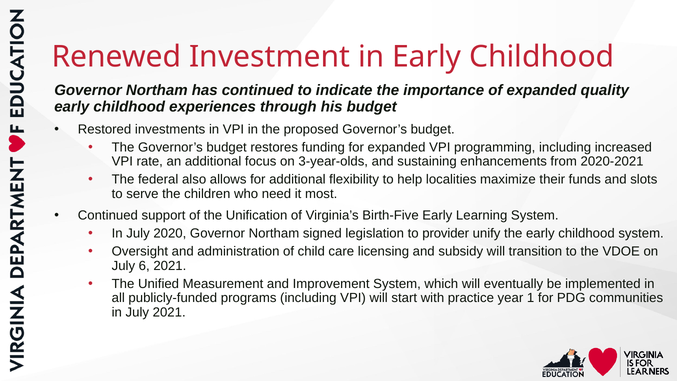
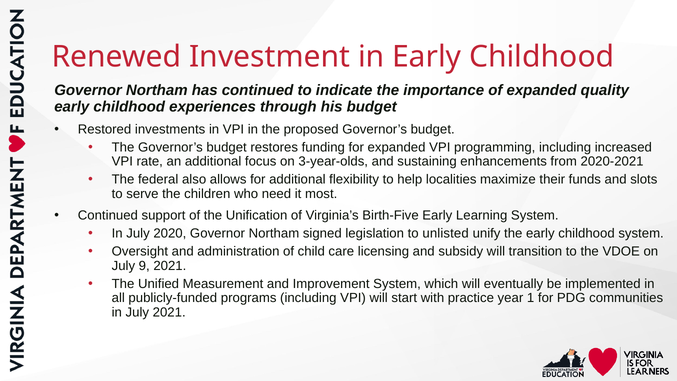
provider: provider -> unlisted (446, 233)
6: 6 -> 9 (144, 266)
